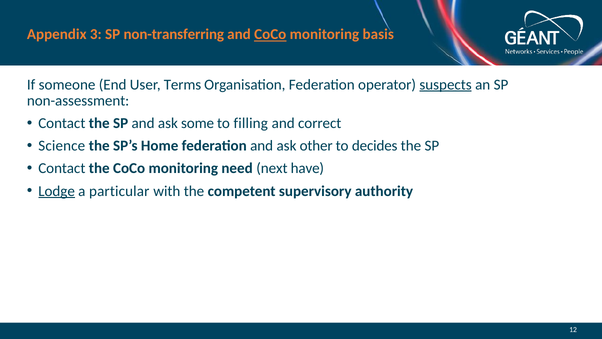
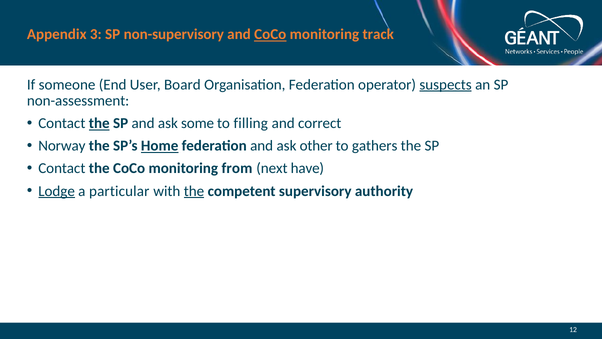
non-transferring: non-transferring -> non-supervisory (174, 34)
basis: basis -> track (378, 34)
Terms: Terms -> Board (182, 85)
the underline: none -> present (99, 123)
Science: Science -> Norway (62, 146)
Home underline: none -> present (160, 146)
decides: decides -> gathers (375, 146)
need: need -> from (237, 168)
the underline: none -> present (194, 191)
